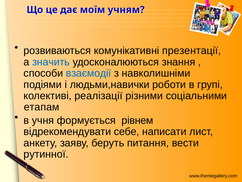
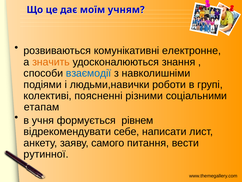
презентації: презентації -> електронне (192, 51)
значить colour: blue -> orange (51, 62)
реалізації: реалізації -> поясненні (99, 96)
беруть: беруть -> самого (108, 143)
